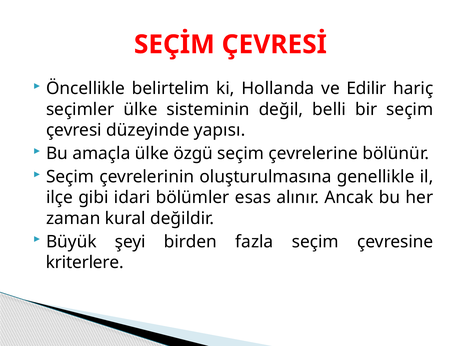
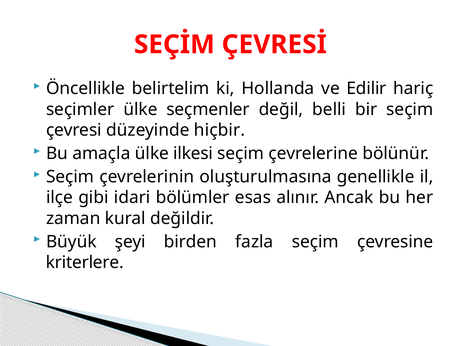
sisteminin: sisteminin -> seçmenler (208, 109)
yapısı: yapısı -> hiçbir (220, 130)
özgü: özgü -> ilkesi (193, 153)
